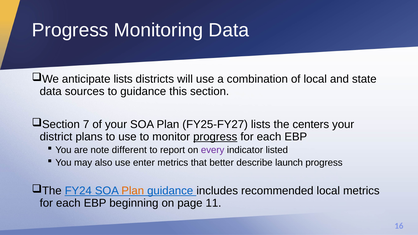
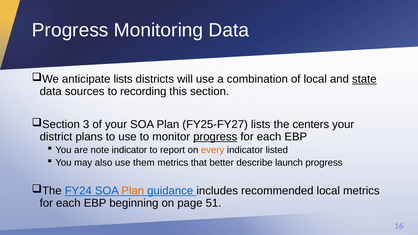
state underline: none -> present (364, 79)
to guidance: guidance -> recording (143, 91)
7: 7 -> 3 (86, 125)
note different: different -> indicator (129, 150)
every colour: purple -> orange (213, 150)
enter: enter -> them (144, 163)
11: 11 -> 51 (214, 203)
